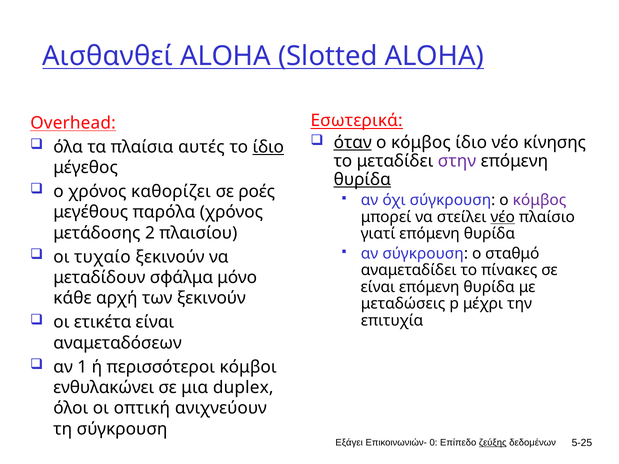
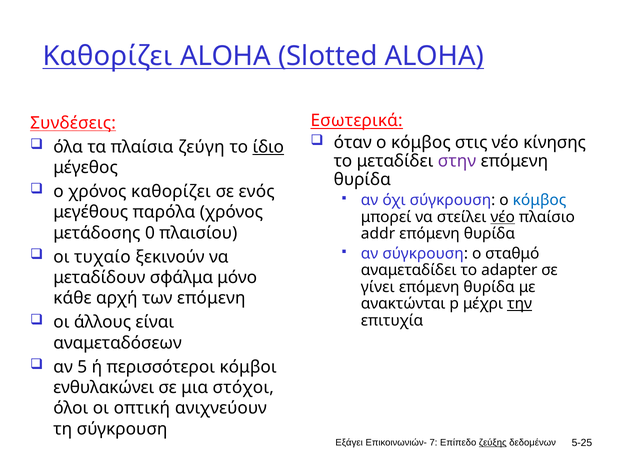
Αισθανθεί: Αισθανθεί -> Καθορίζει (107, 56)
Overhead: Overhead -> Συνδέσεις (73, 123)
όταν underline: present -> none (353, 143)
κόμβος ίδιο: ίδιο -> στις (471, 143)
αυτές: αυτές -> ζεύγη (201, 147)
θυρίδα underline: present -> none (362, 180)
ροές: ροές -> ενός (257, 192)
κόμβος colour: purple -> blue (540, 201)
2: 2 -> 0 (150, 233)
γιατί: γιατί -> addr (378, 234)
πίνακες: πίνακες -> adapter (509, 270)
είναι: είναι -> γίνει (378, 287)
των ξεκινούν: ξεκινούν -> επόμενη (211, 298)
μεταδώσεις: μεταδώσεις -> ανακτώνται (403, 304)
την underline: none -> present (520, 304)
ετικέτα: ετικέτα -> άλλους (103, 322)
1: 1 -> 5 (82, 367)
duplex: duplex -> στόχοι (243, 388)
0: 0 -> 7 (434, 443)
